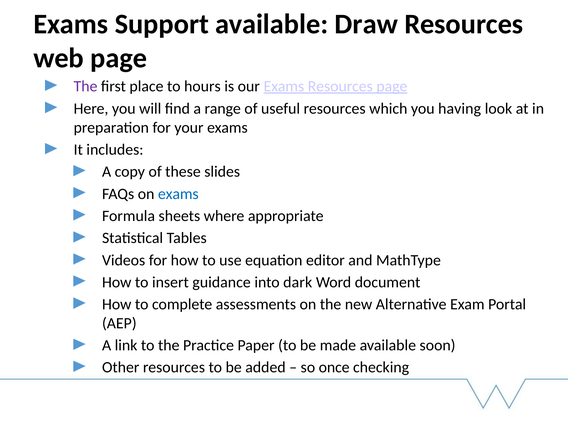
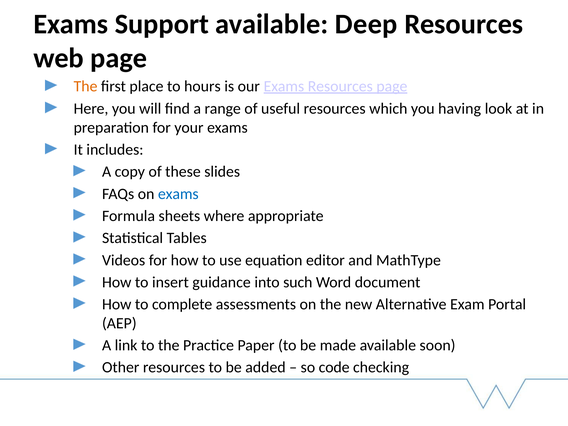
Draw: Draw -> Deep (366, 24)
The colour: purple -> orange (86, 86)
dark: dark -> such (298, 282)
once: once -> code (334, 367)
